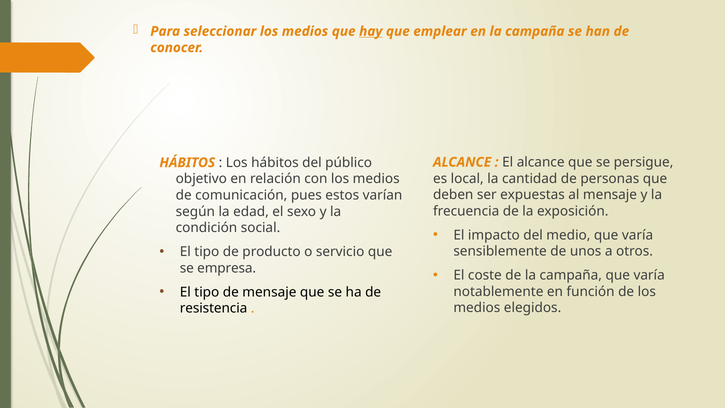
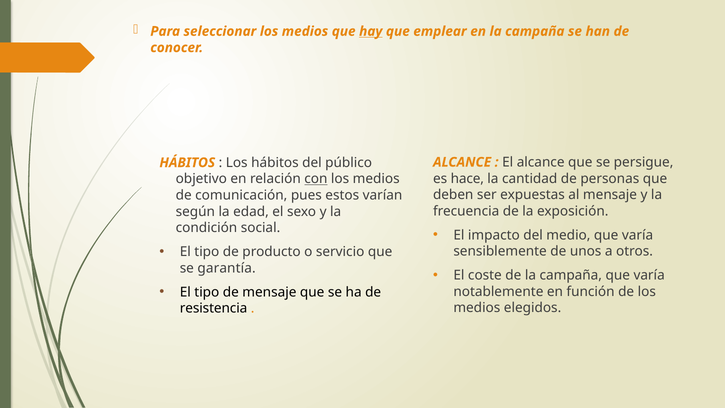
local: local -> hace (467, 178)
con underline: none -> present (316, 179)
empresa: empresa -> garantía (227, 268)
